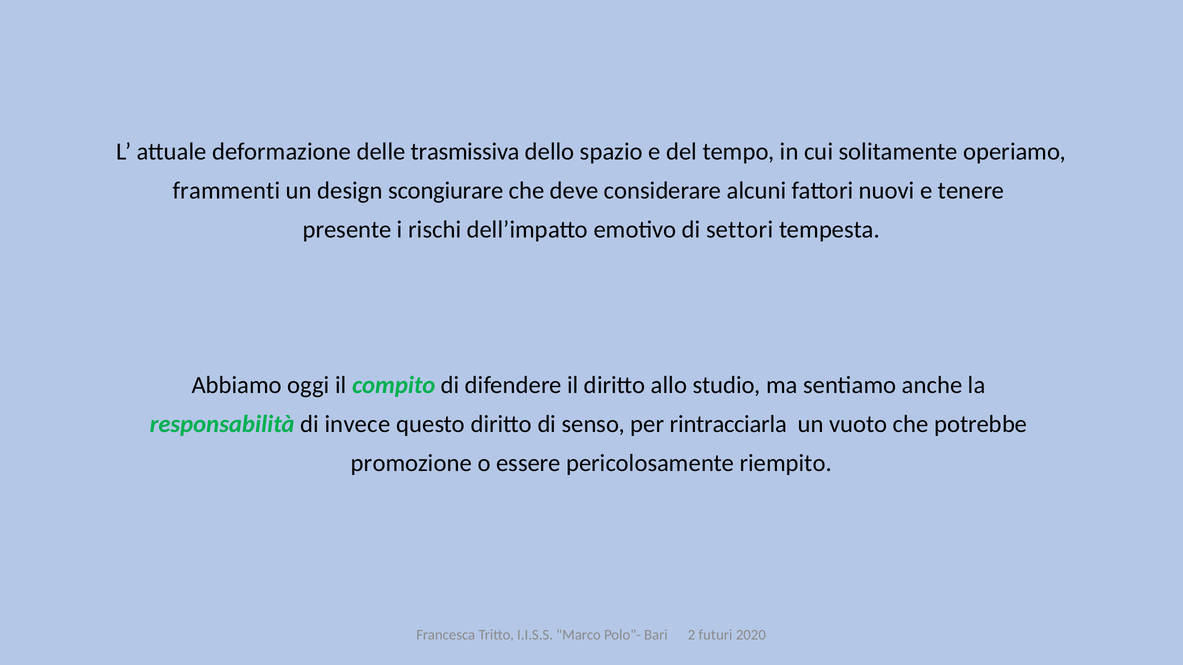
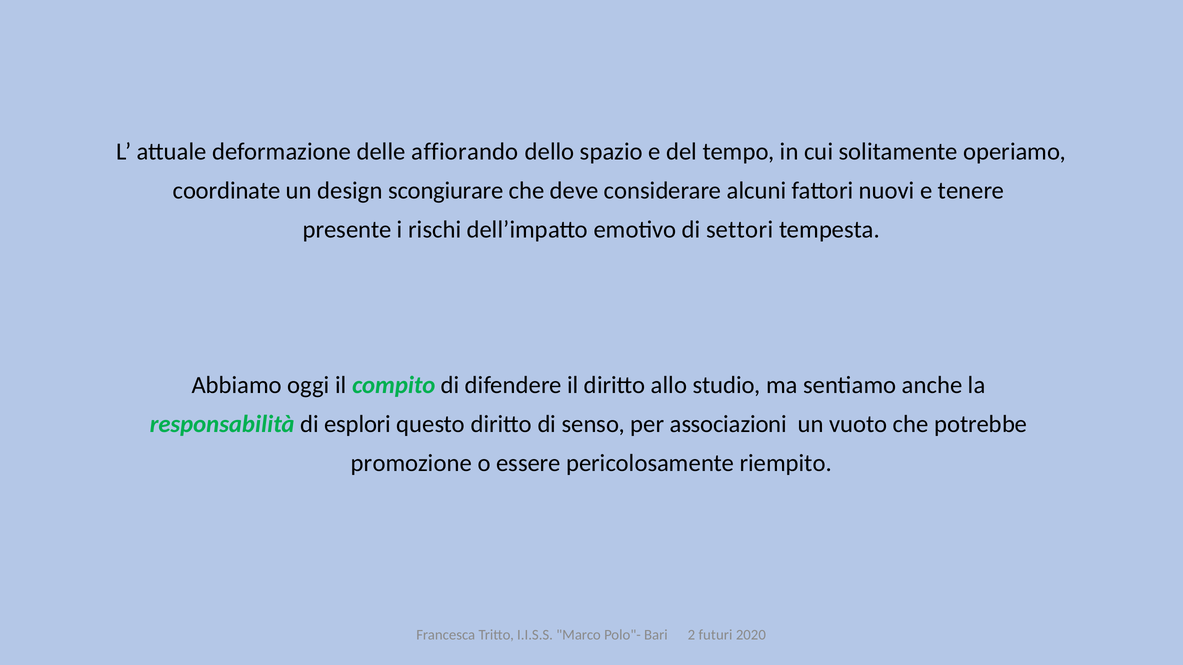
trasmissiva: trasmissiva -> affiorando (465, 152)
frammenti: frammenti -> coordinate (227, 191)
invece: invece -> esplori (358, 425)
rintracciarla: rintracciarla -> associazioni (728, 425)
